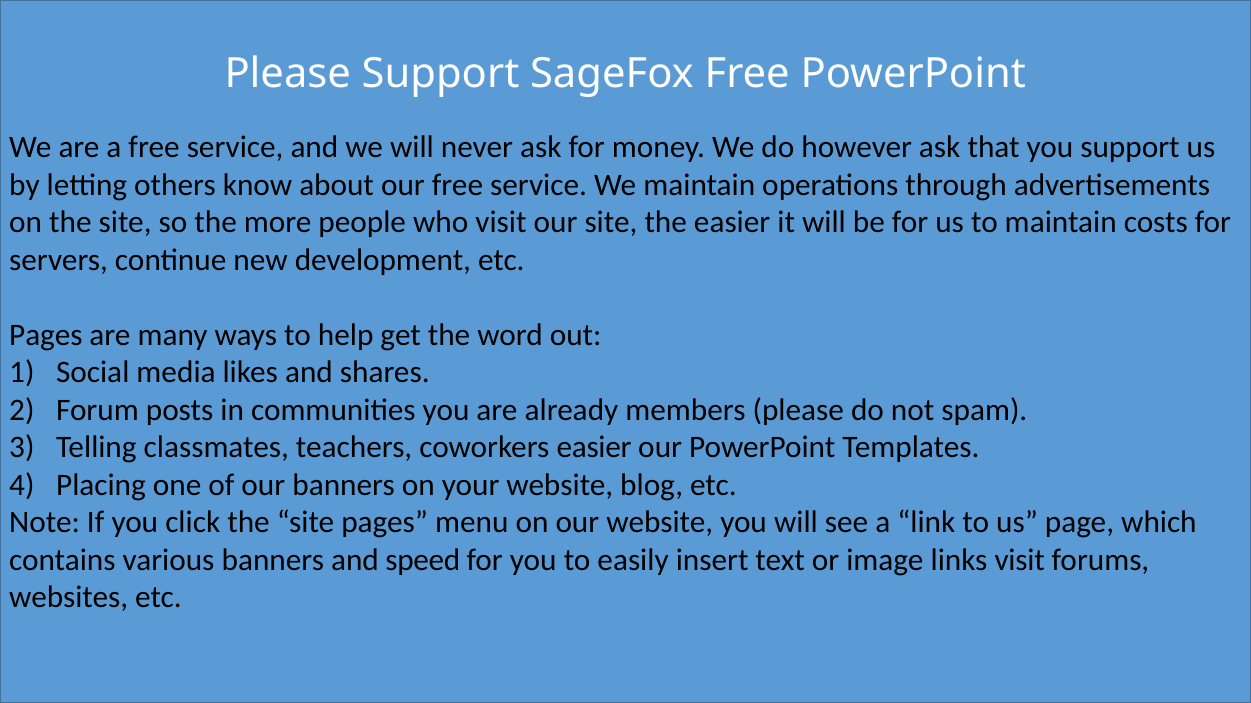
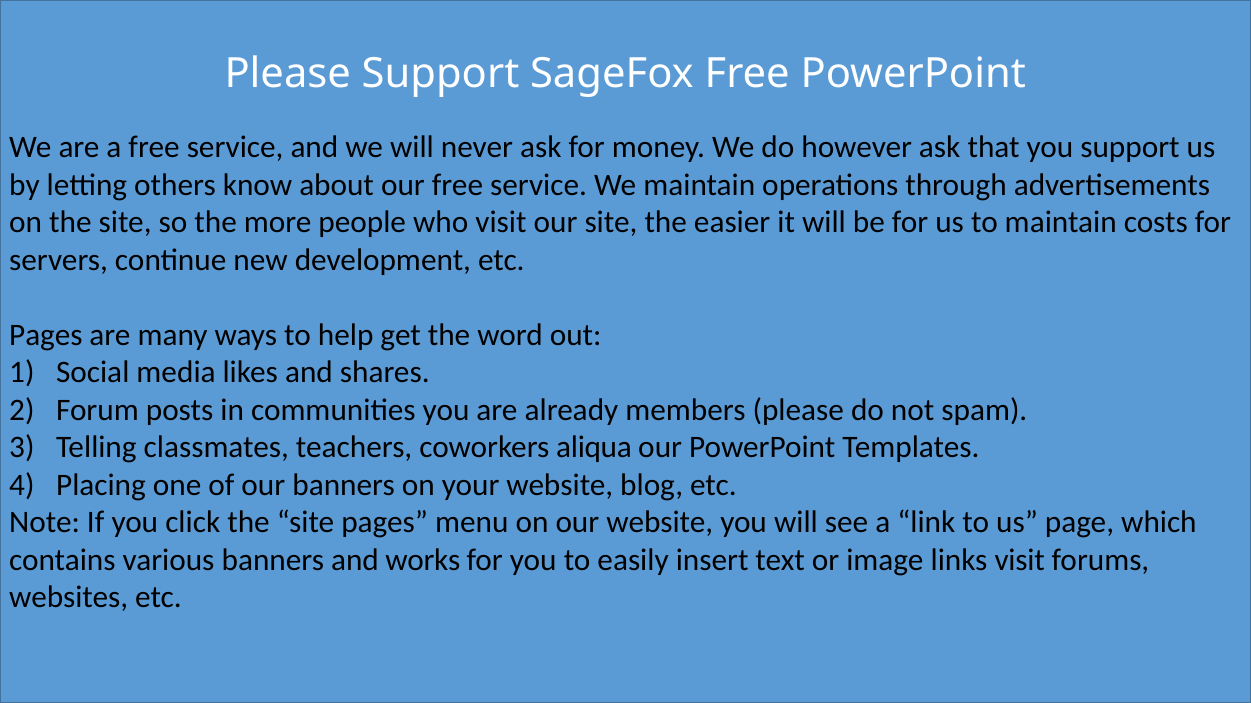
coworkers easier: easier -> aliqua (594, 448)
speed: speed -> works (423, 560)
